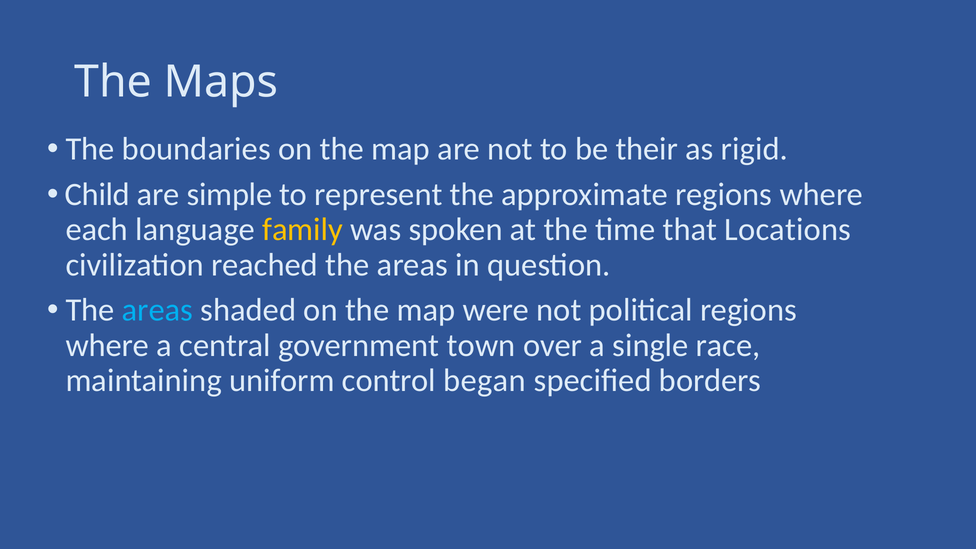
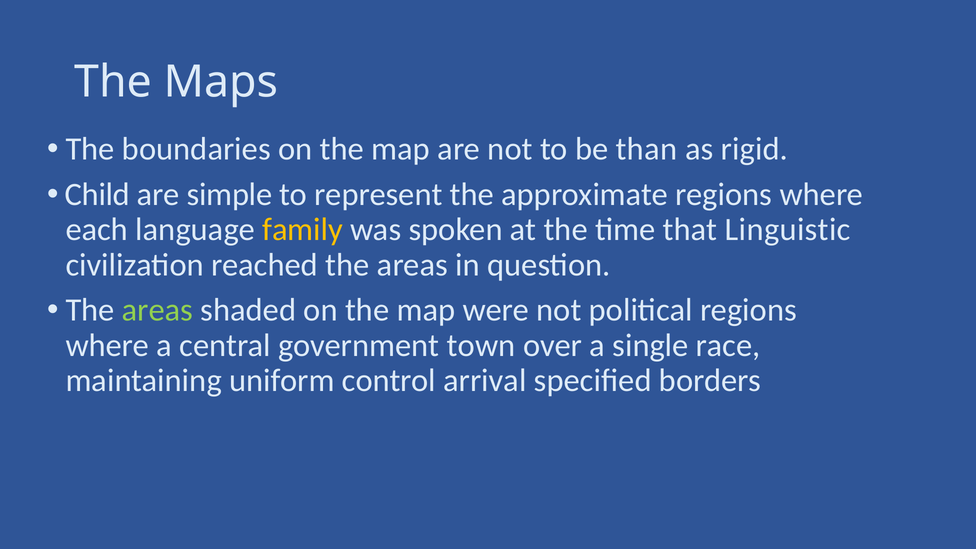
their: their -> than (647, 149)
Locations: Locations -> Linguistic (788, 230)
areas colour: light blue -> light green (158, 310)
began: began -> arrival (485, 380)
